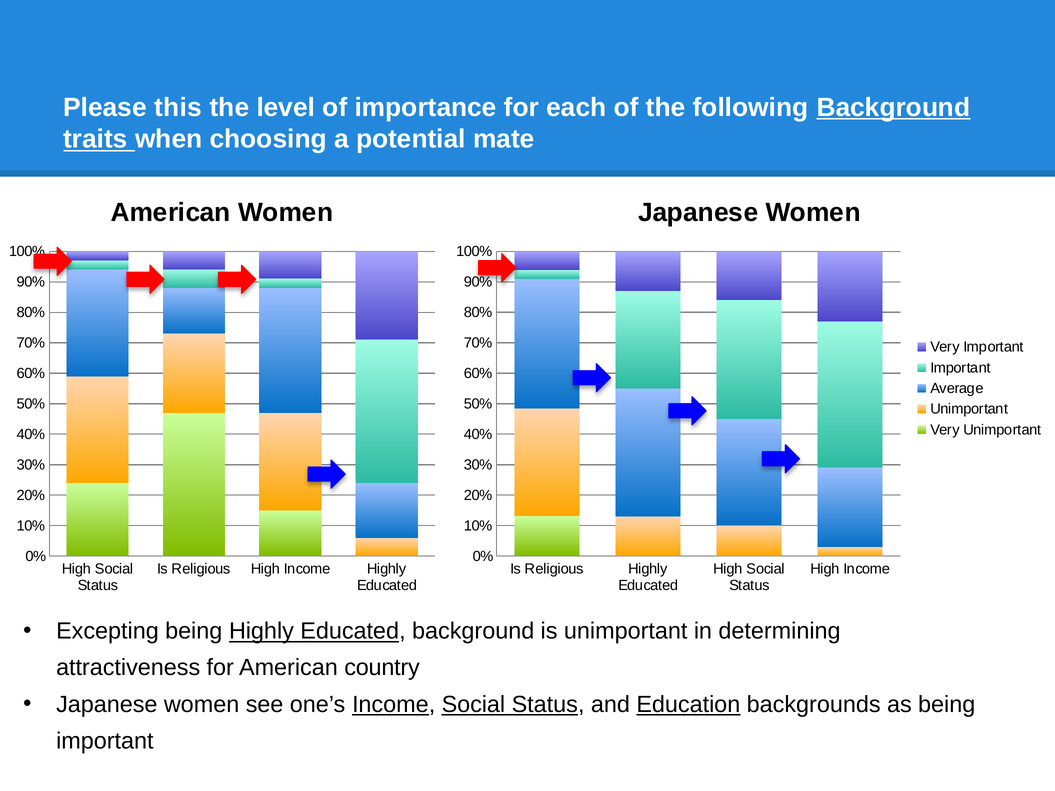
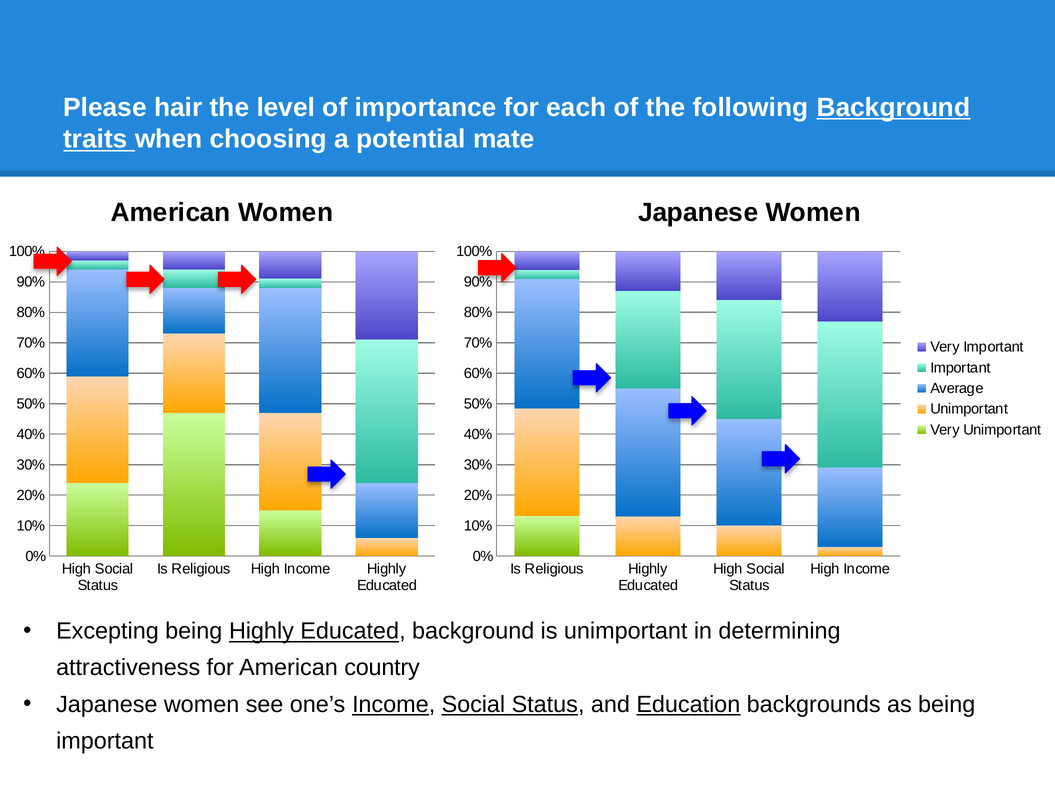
this: this -> hair (178, 107)
